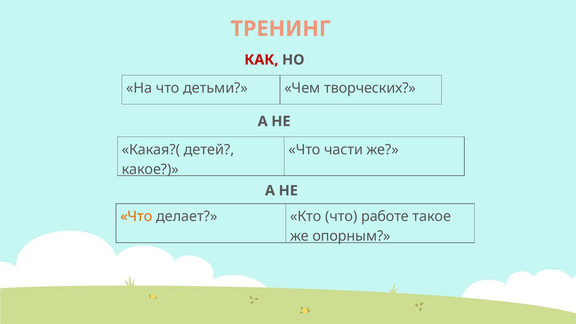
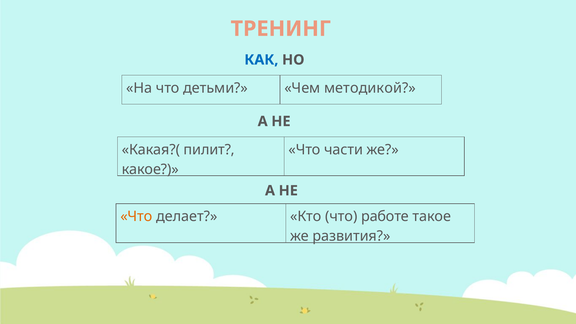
КАК colour: red -> blue (261, 60)
творческих: творческих -> методикой (370, 88)
детей: детей -> пилит (209, 150)
опорным: опорным -> развития (351, 236)
